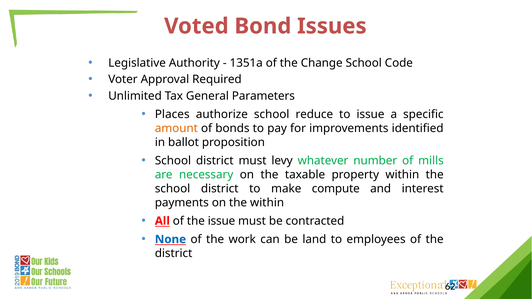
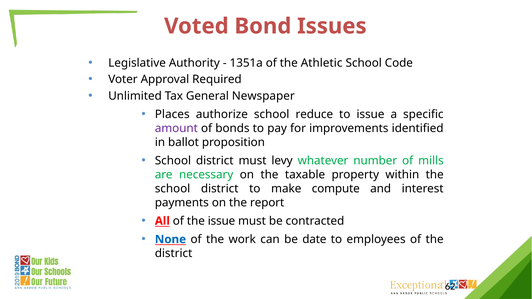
Change: Change -> Athletic (322, 63)
Parameters: Parameters -> Newspaper (263, 96)
amount colour: orange -> purple (176, 128)
the within: within -> report (267, 203)
land: land -> date (314, 240)
